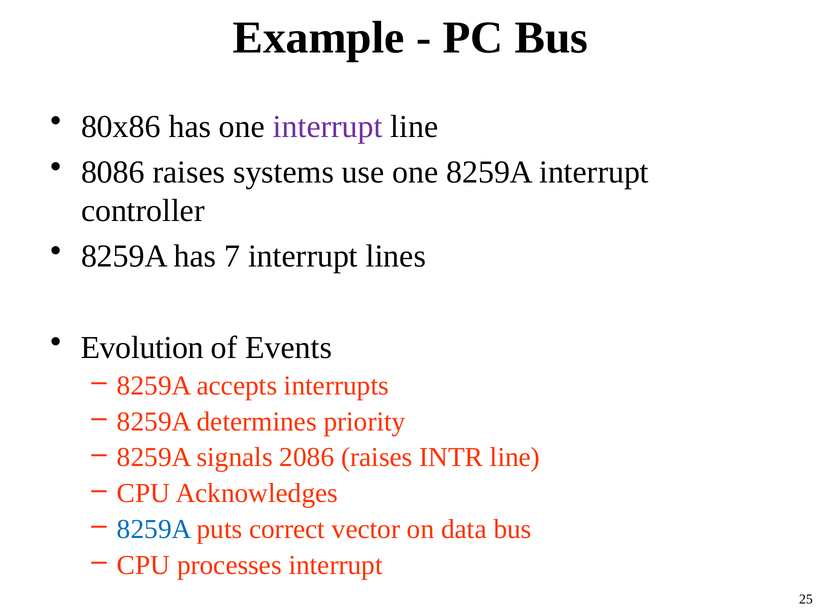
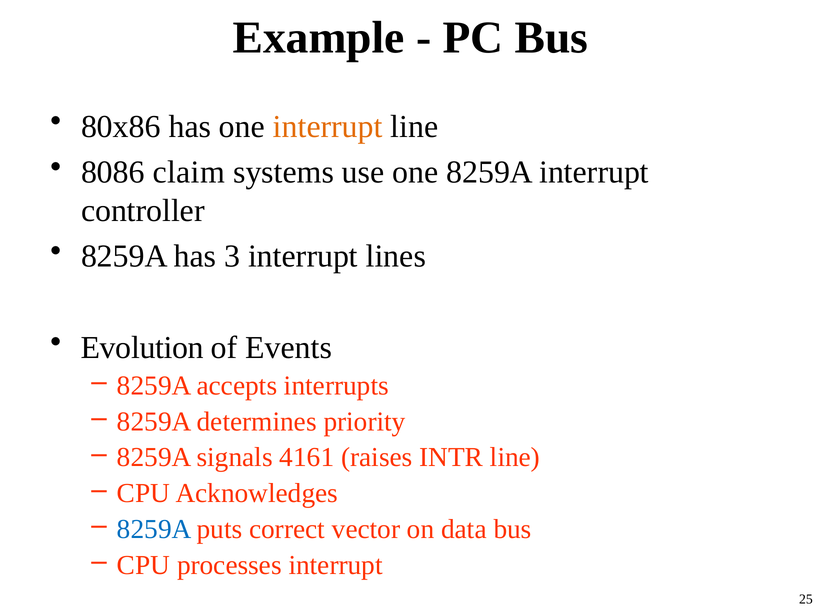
interrupt colour: purple -> orange (328, 127)
8086 raises: raises -> claim (189, 172)
7: 7 -> 3 (232, 256)
2086: 2086 -> 4161 (307, 457)
